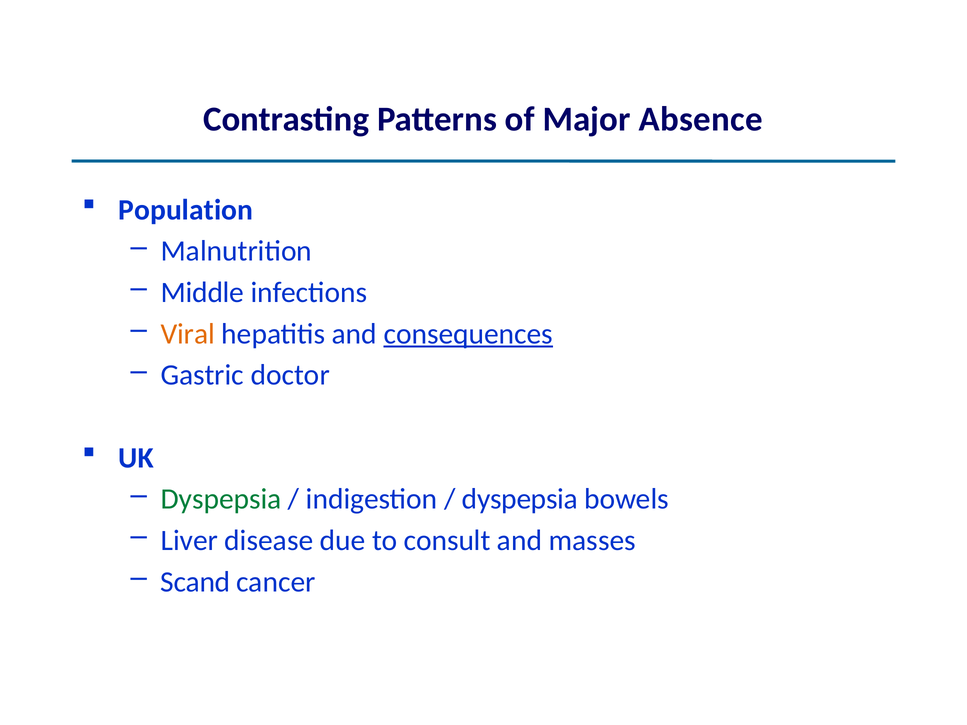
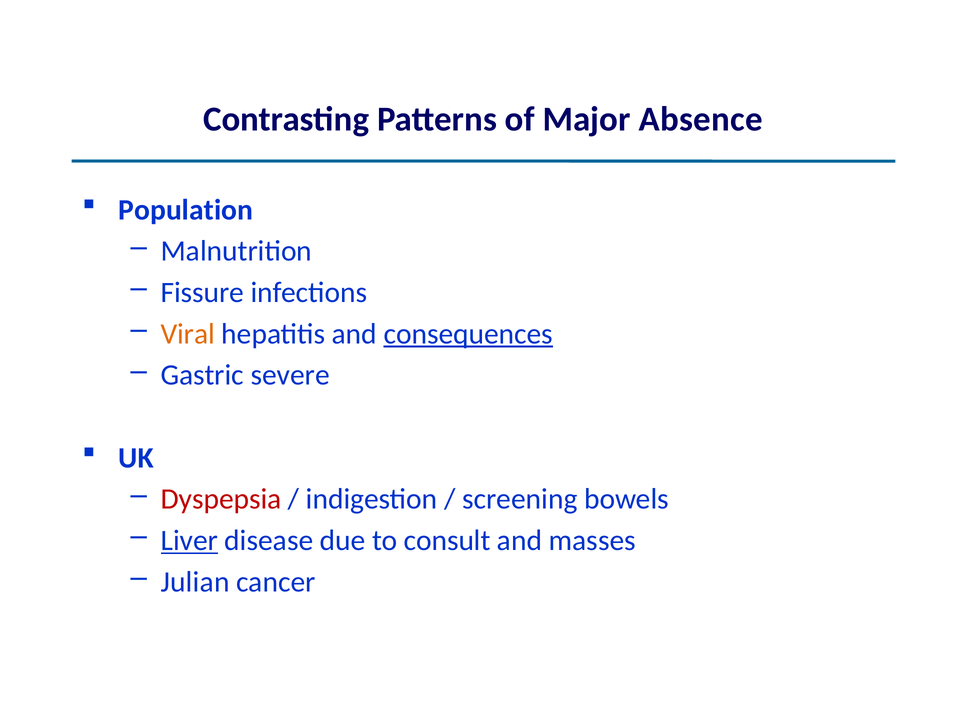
Middle: Middle -> Fissure (202, 293)
doctor: doctor -> severe (290, 375)
Dyspepsia colour: green -> red (221, 499)
dyspepsia: dyspepsia -> screening (520, 499)
Liver underline: none -> present (189, 541)
Scand: Scand -> Julian (195, 582)
